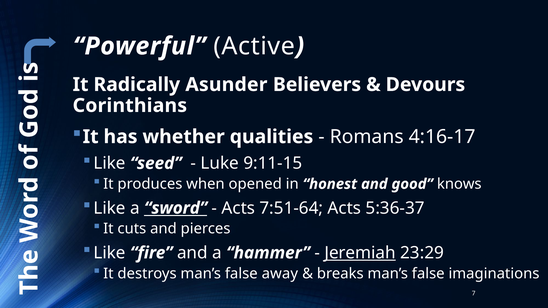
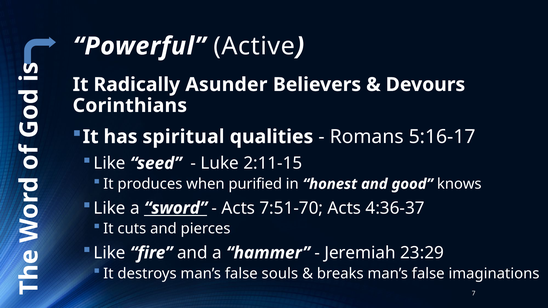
whether: whether -> spiritual (184, 137)
4:16-17: 4:16-17 -> 5:16-17 (442, 137)
9:11-15: 9:11-15 -> 2:11-15 (273, 163)
opened: opened -> purified (255, 184)
7:51-64: 7:51-64 -> 7:51-70 (291, 208)
5:36-37: 5:36-37 -> 4:36-37 (395, 208)
Jeremiah underline: present -> none (360, 253)
away: away -> souls (280, 274)
